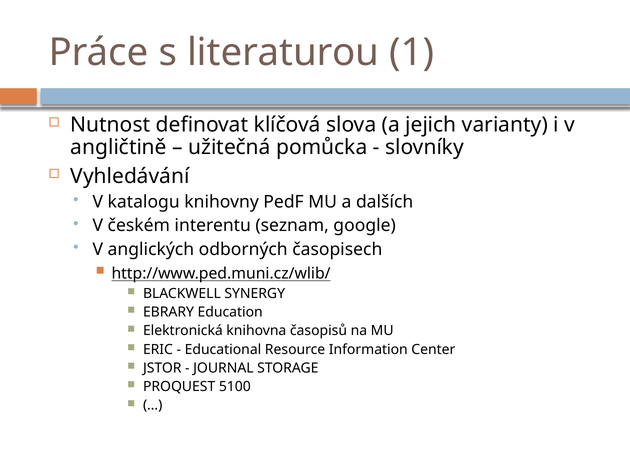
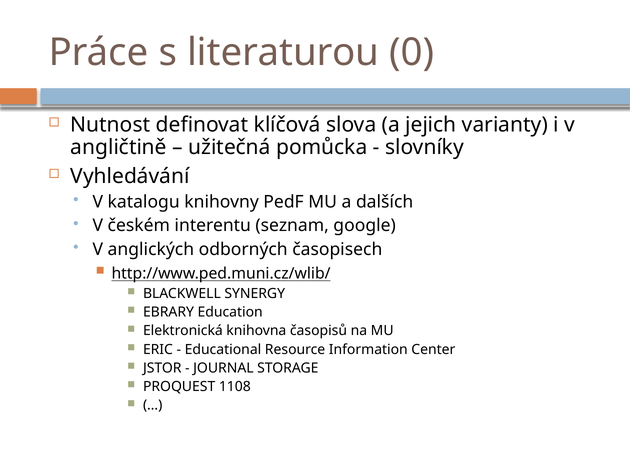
1: 1 -> 0 (412, 53)
5100: 5100 -> 1108 (235, 386)
